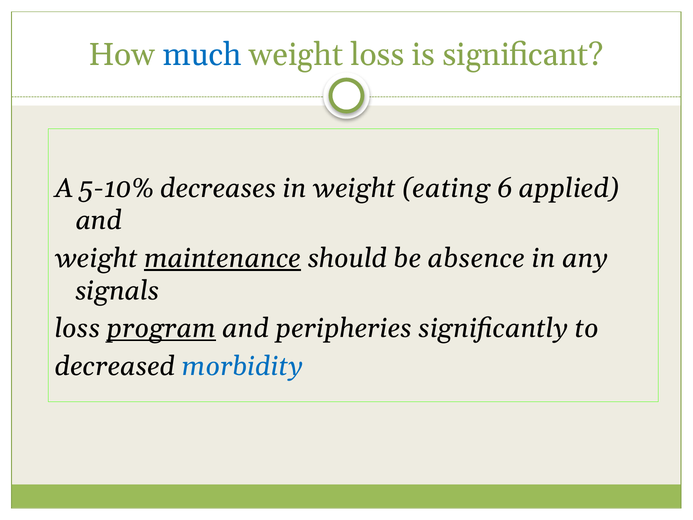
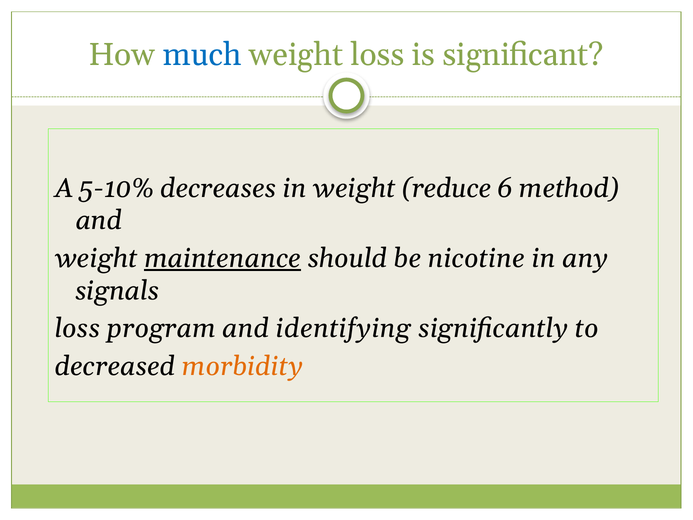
eating: eating -> reduce (447, 188)
applied: applied -> method (569, 188)
absence: absence -> nicotine (477, 258)
program underline: present -> none (161, 328)
peripheries: peripheries -> identifying (344, 328)
morbidity colour: blue -> orange (243, 366)
